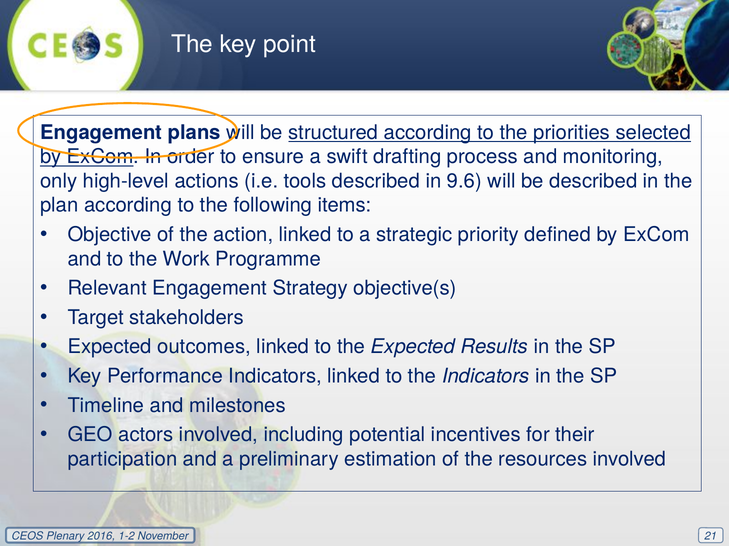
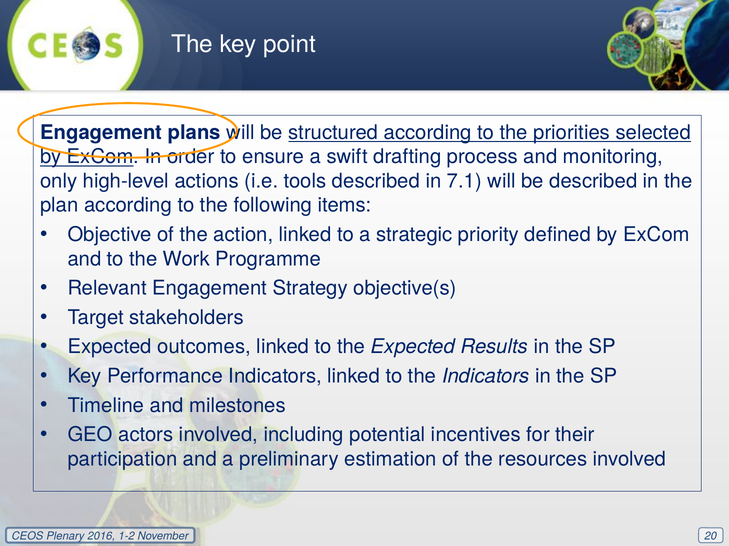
9.6: 9.6 -> 7.1 (464, 181)
21: 21 -> 20 (711, 537)
